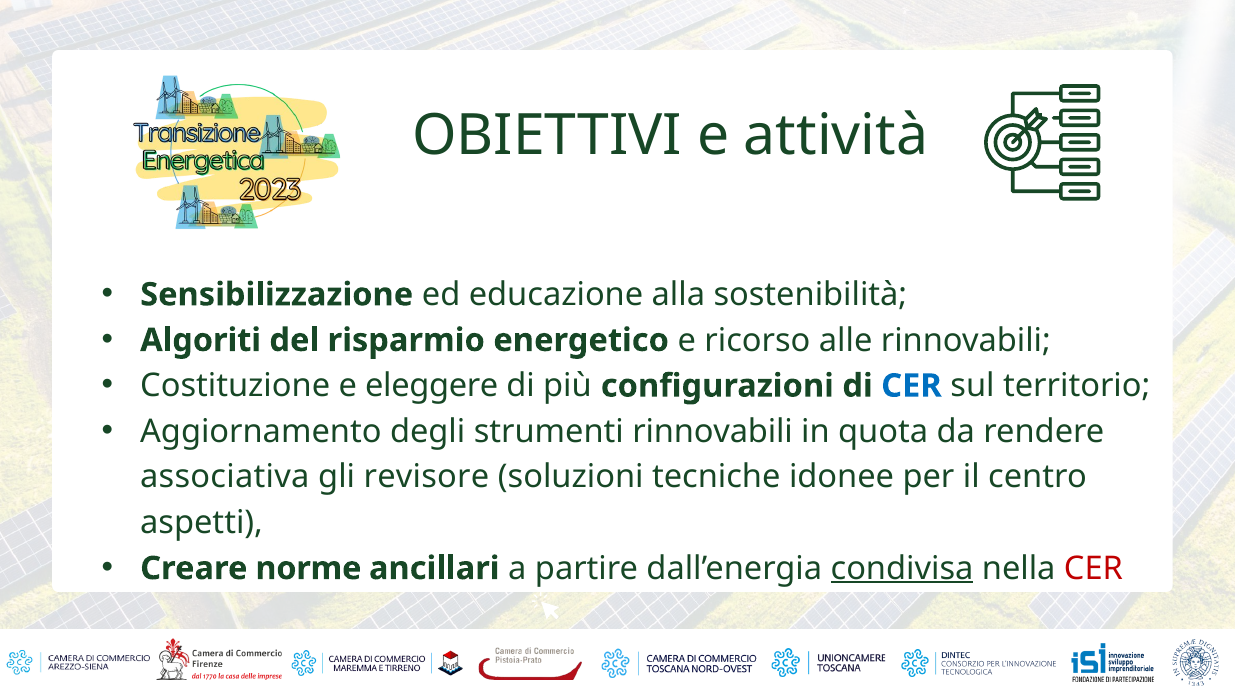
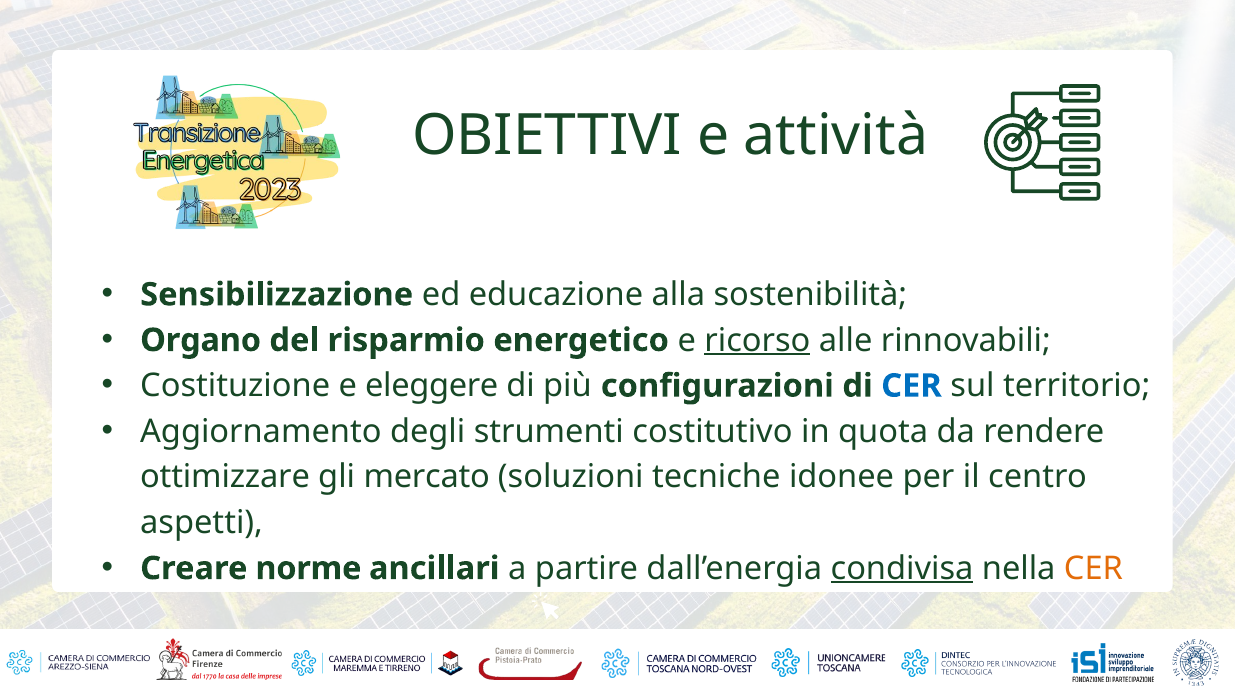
Algoriti: Algoriti -> Organo (201, 340)
ricorso underline: none -> present (757, 340)
strumenti rinnovabili: rinnovabili -> costitutivo (712, 431)
associativa: associativa -> ottimizzare (225, 477)
revisore: revisore -> mercato (427, 477)
CER colour: red -> orange (1093, 568)
